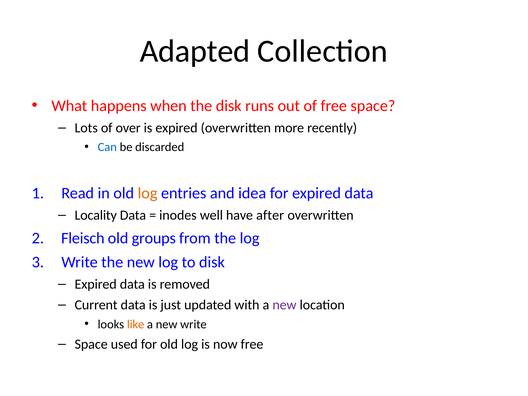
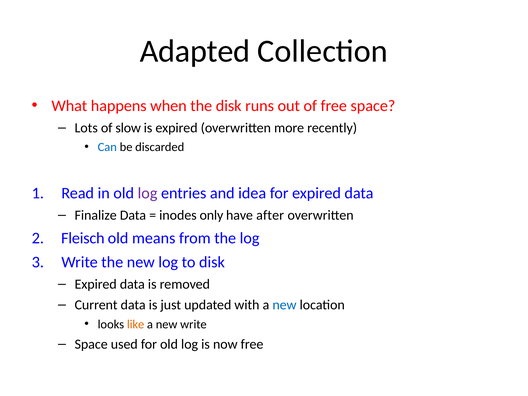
over: over -> slow (128, 128)
log colour: orange -> purple (148, 193)
Locality: Locality -> Finalize (96, 215)
well: well -> only (211, 215)
groups: groups -> means (154, 238)
new colour: purple -> blue (284, 305)
